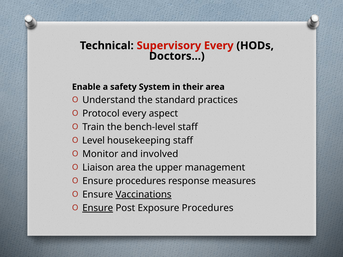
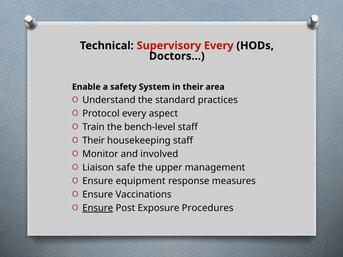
Level: Level -> Their (93, 141)
Liaison area: area -> safe (126, 168)
Ensure procedures: procedures -> equipment (141, 181)
Vaccinations underline: present -> none (144, 195)
